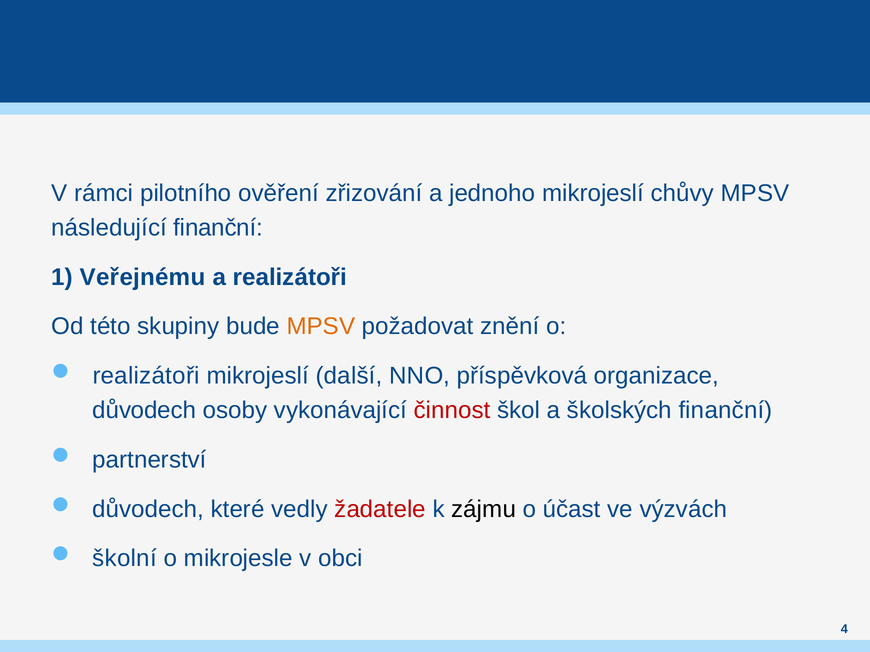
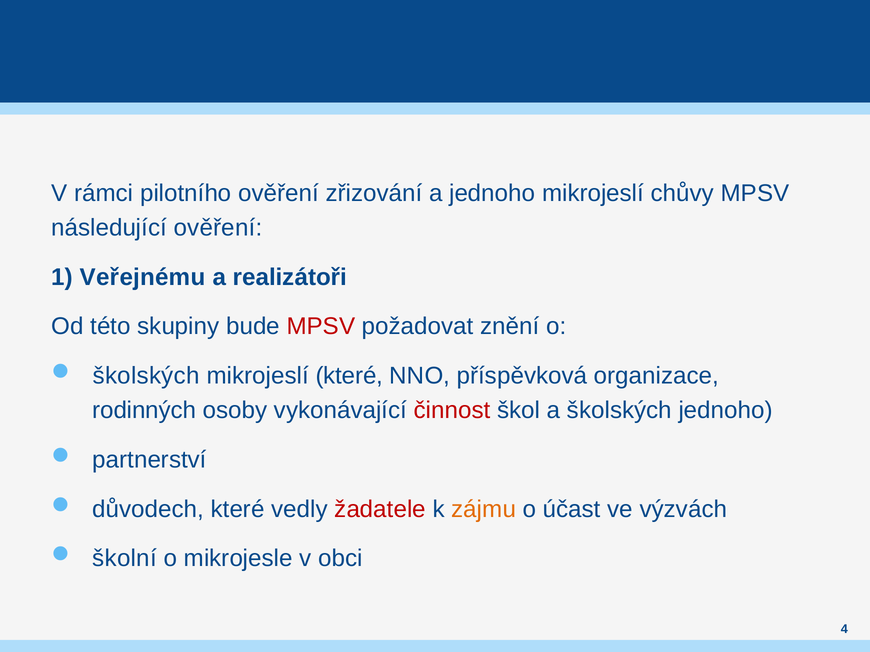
následující finanční: finanční -> ověření (218, 228)
MPSV colour: orange -> red (321, 327)
realizátoři: realizátoři -> školských (146, 376)
mikrojeslí další: další -> které (349, 376)
důvodech: důvodech -> rodinných (144, 411)
školských finanční: finanční -> jednoho (726, 411)
zájmu colour: black -> orange (484, 509)
